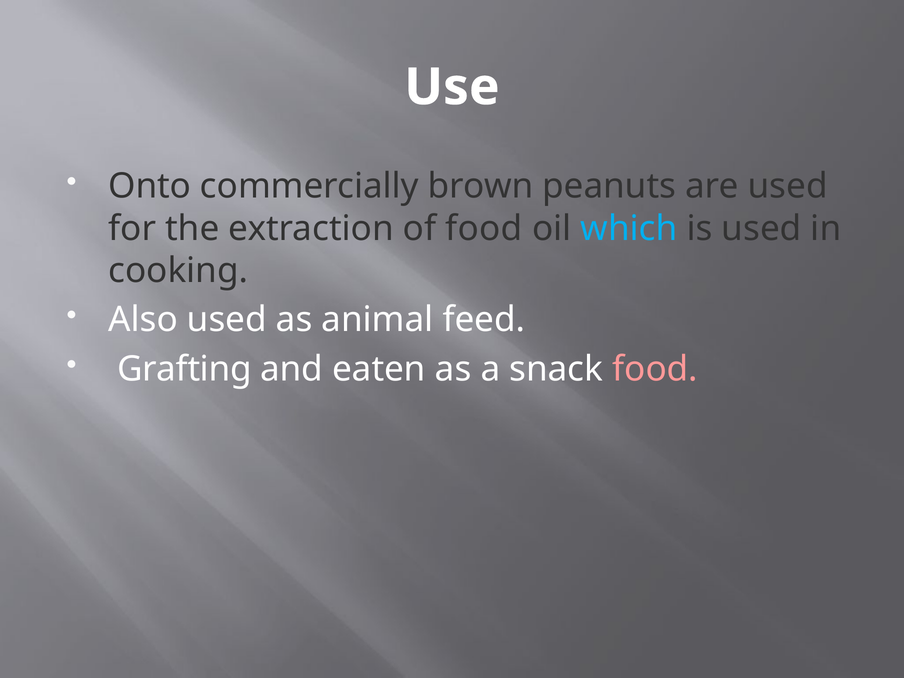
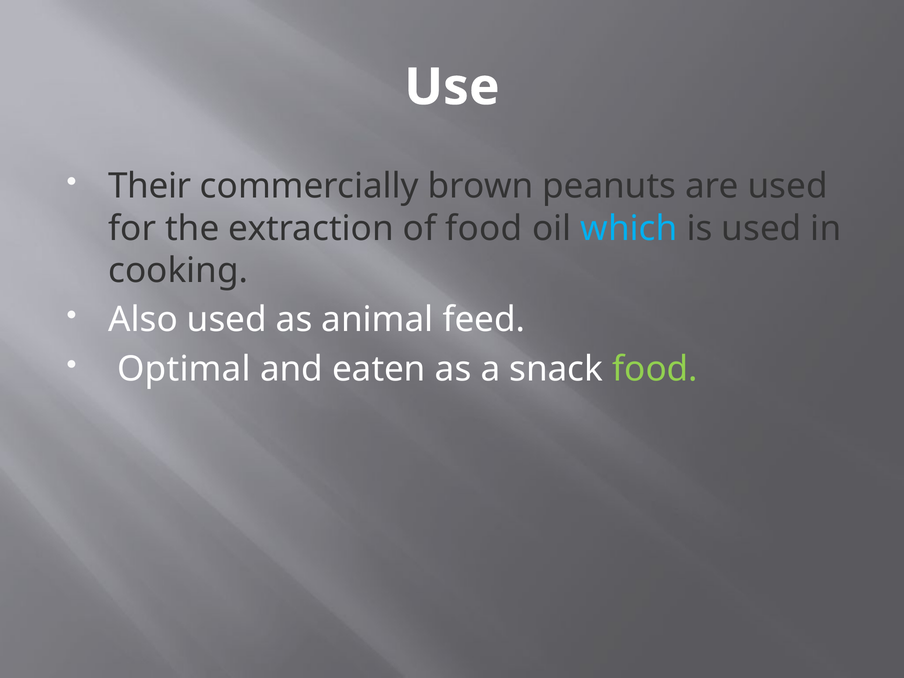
Onto: Onto -> Their (150, 186)
Grafting: Grafting -> Optimal (184, 369)
food colour: pink -> light green (655, 369)
